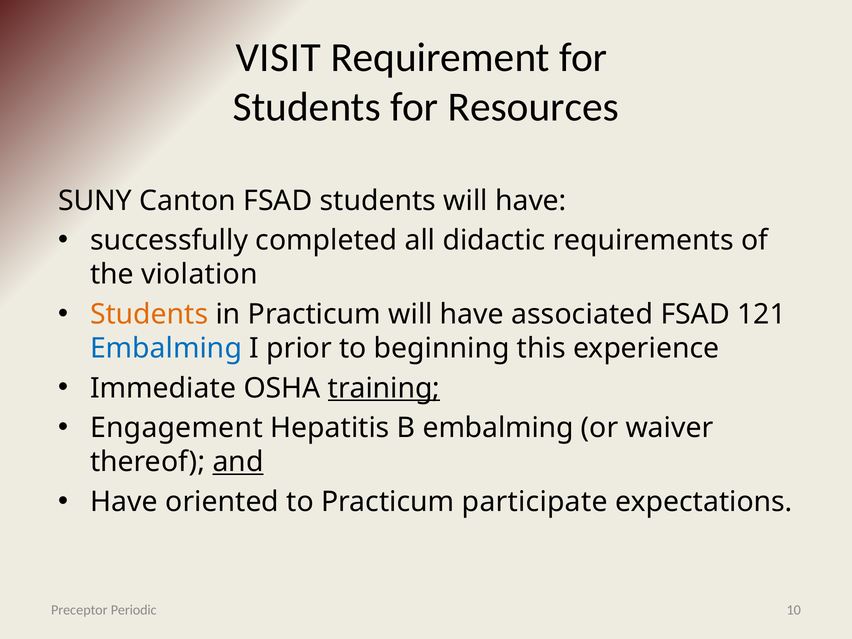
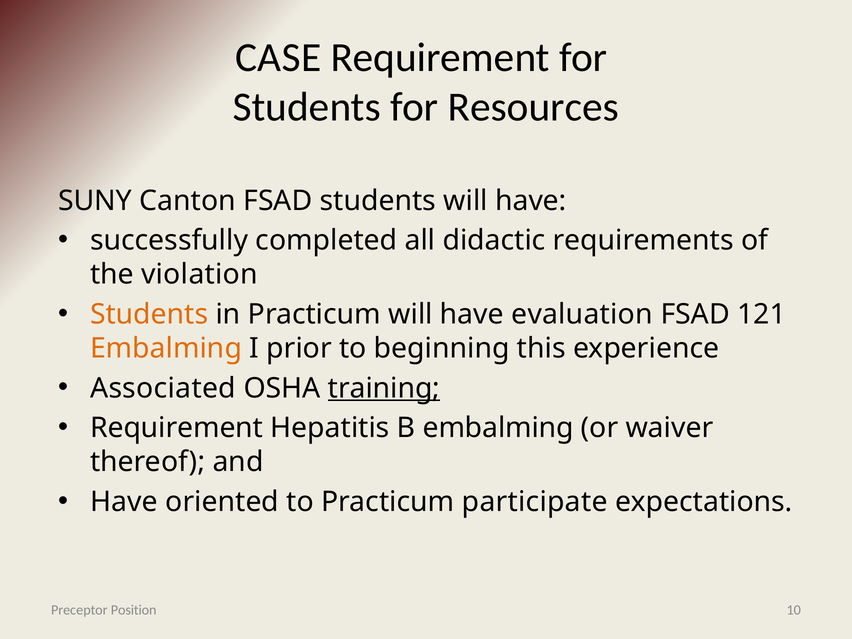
VISIT: VISIT -> CASE (278, 58)
associated: associated -> evaluation (582, 314)
Embalming colour: blue -> orange (166, 348)
Immediate: Immediate -> Associated (163, 388)
Engagement: Engagement -> Requirement (177, 428)
and underline: present -> none (238, 462)
Periodic: Periodic -> Position (134, 610)
